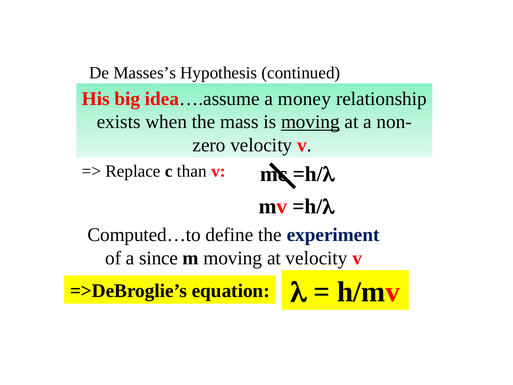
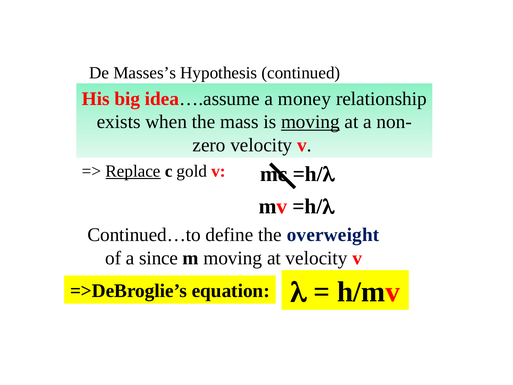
Replace underline: none -> present (133, 171)
than: than -> gold (192, 171)
Computed…to: Computed…to -> Continued…to (144, 235)
experiment: experiment -> overweight (333, 235)
